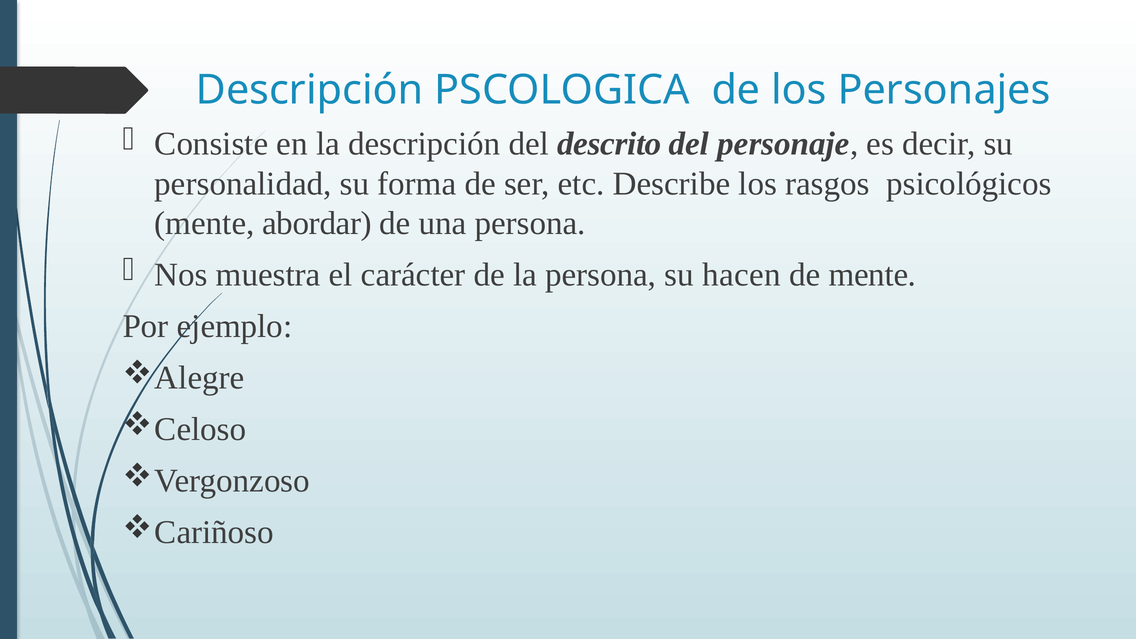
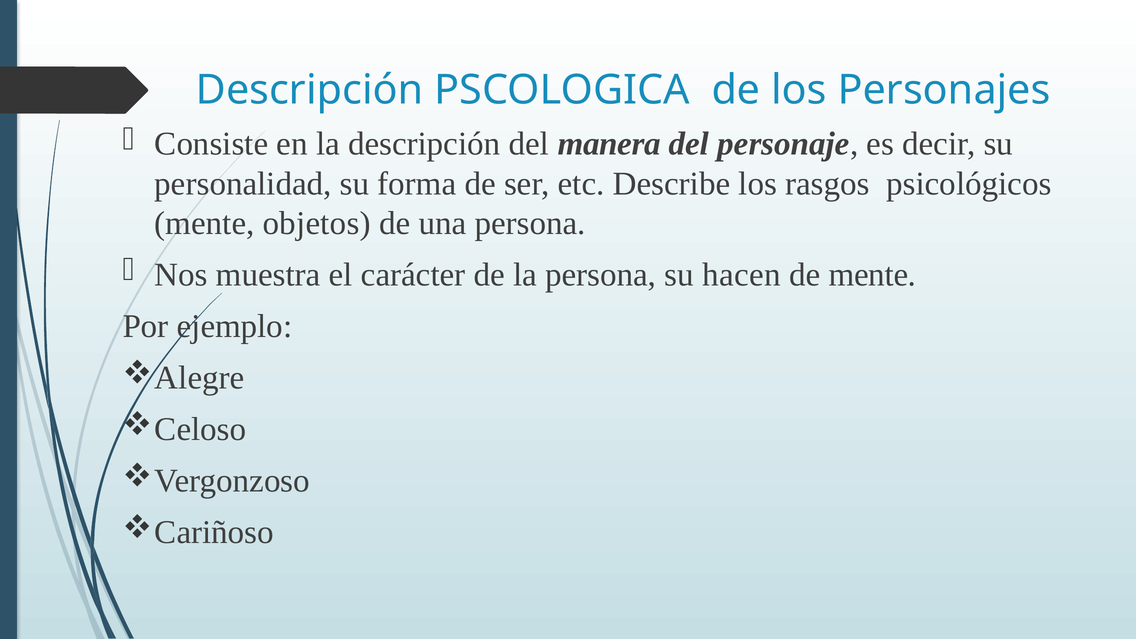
descrito: descrito -> manera (609, 144)
abordar: abordar -> objetos (317, 223)
